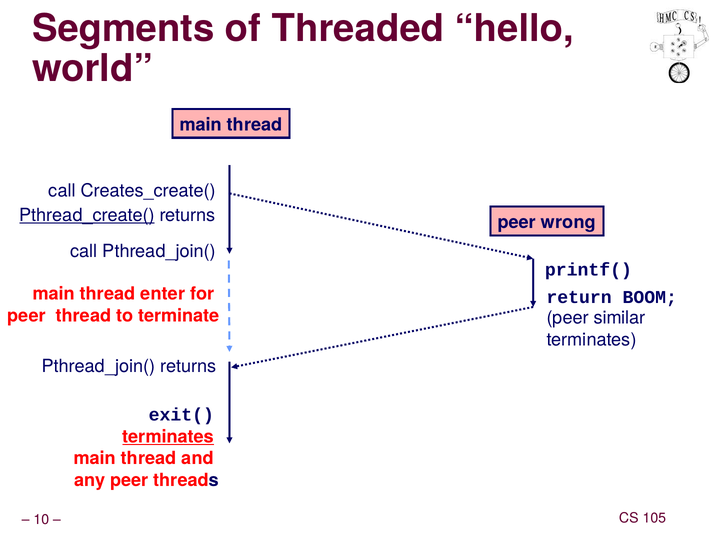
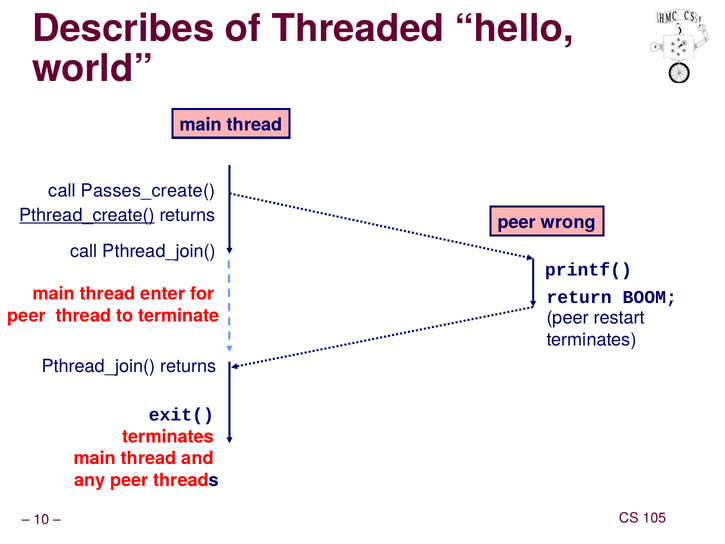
Segments: Segments -> Describes (123, 29)
Creates_create(: Creates_create( -> Passes_create( (148, 191)
similar: similar -> restart (619, 318)
terminates underline: present -> none (168, 436)
